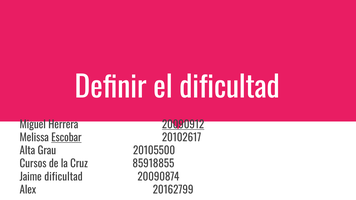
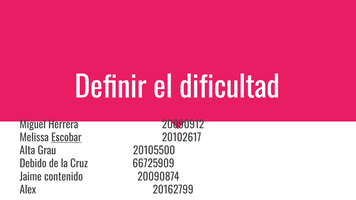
20090912 underline: present -> none (183, 125)
Cursos: Cursos -> Debido (33, 164)
85918855: 85918855 -> 66725909 (153, 164)
Jaime dificultad: dificultad -> contenido (64, 177)
